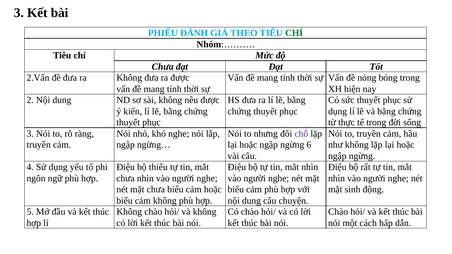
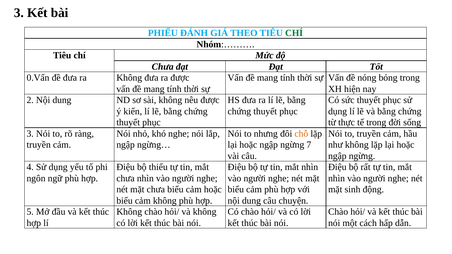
2.Vấn: 2.Vấn -> 0.Vấn (38, 78)
chỗ colour: purple -> orange (301, 134)
6: 6 -> 7 (309, 145)
